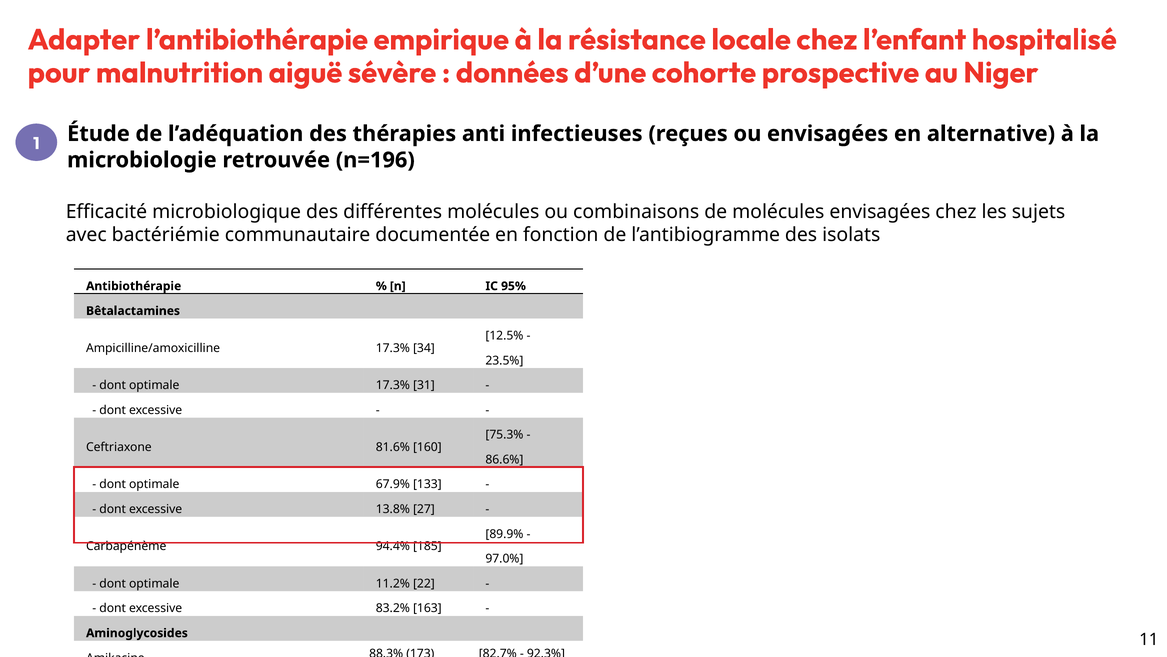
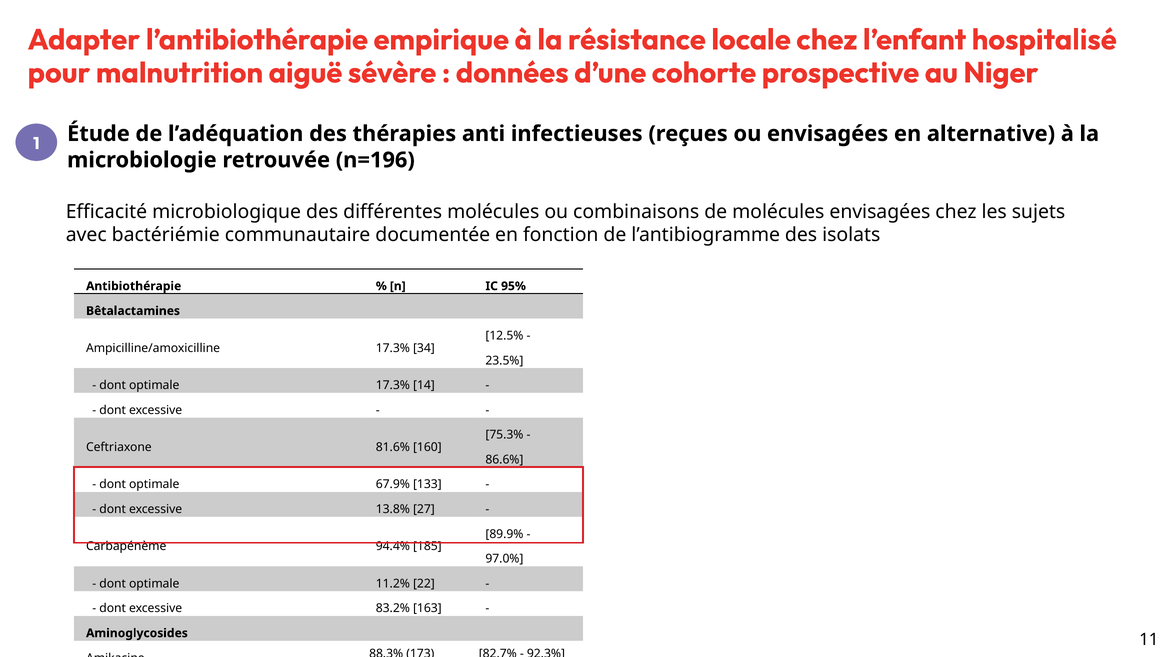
31: 31 -> 14 (424, 385)
